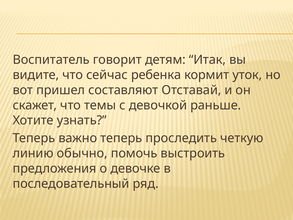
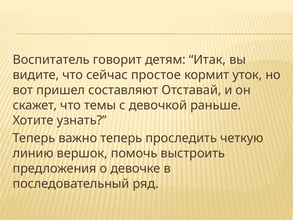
ребенка: ребенка -> простое (156, 75)
обычно: обычно -> вершок (82, 153)
